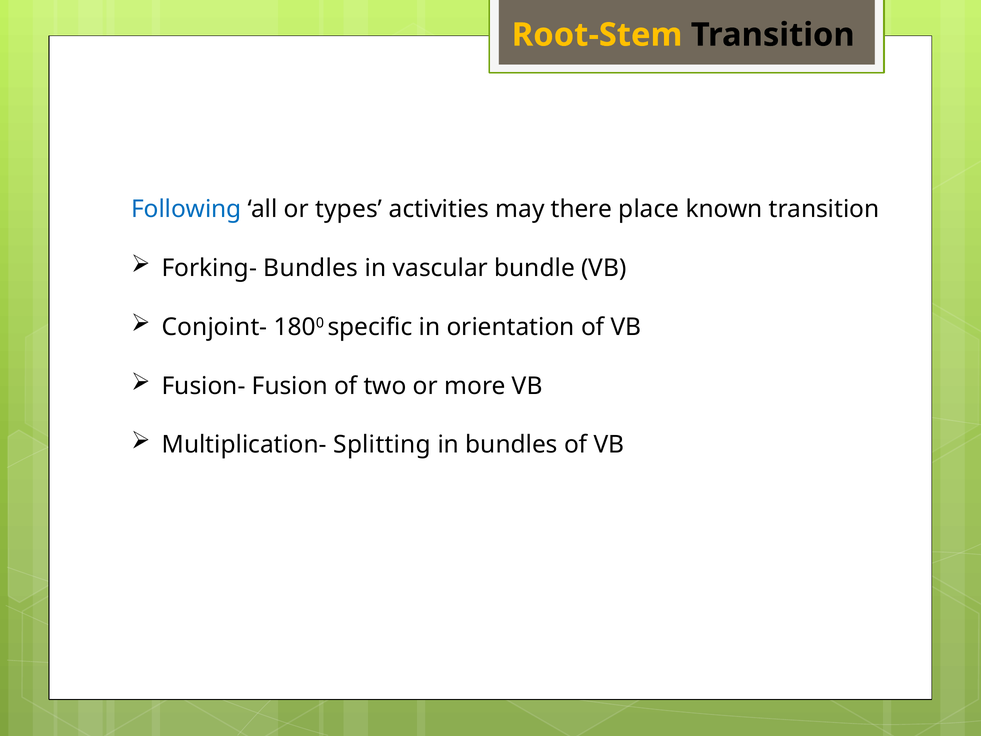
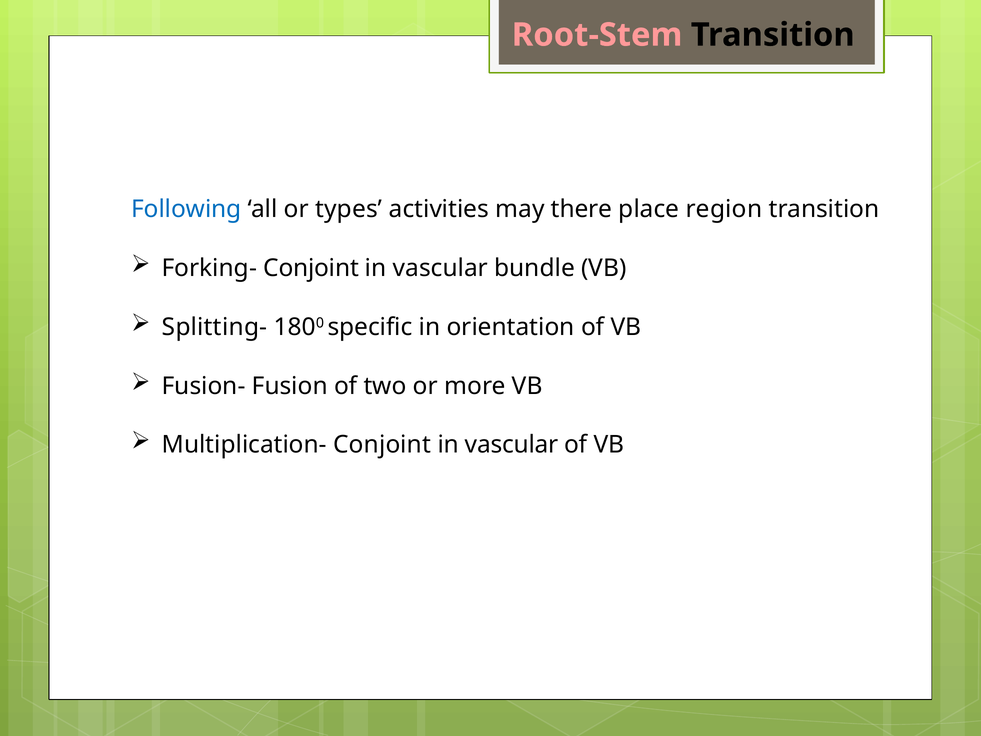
Root-Stem colour: yellow -> pink (597, 35)
known: known -> region (724, 209)
Forking- Bundles: Bundles -> Conjoint (311, 268)
Conjoint-: Conjoint- -> Splitting- (215, 327)
Multiplication- Splitting: Splitting -> Conjoint (382, 445)
bundles: bundles -> vascular (512, 445)
